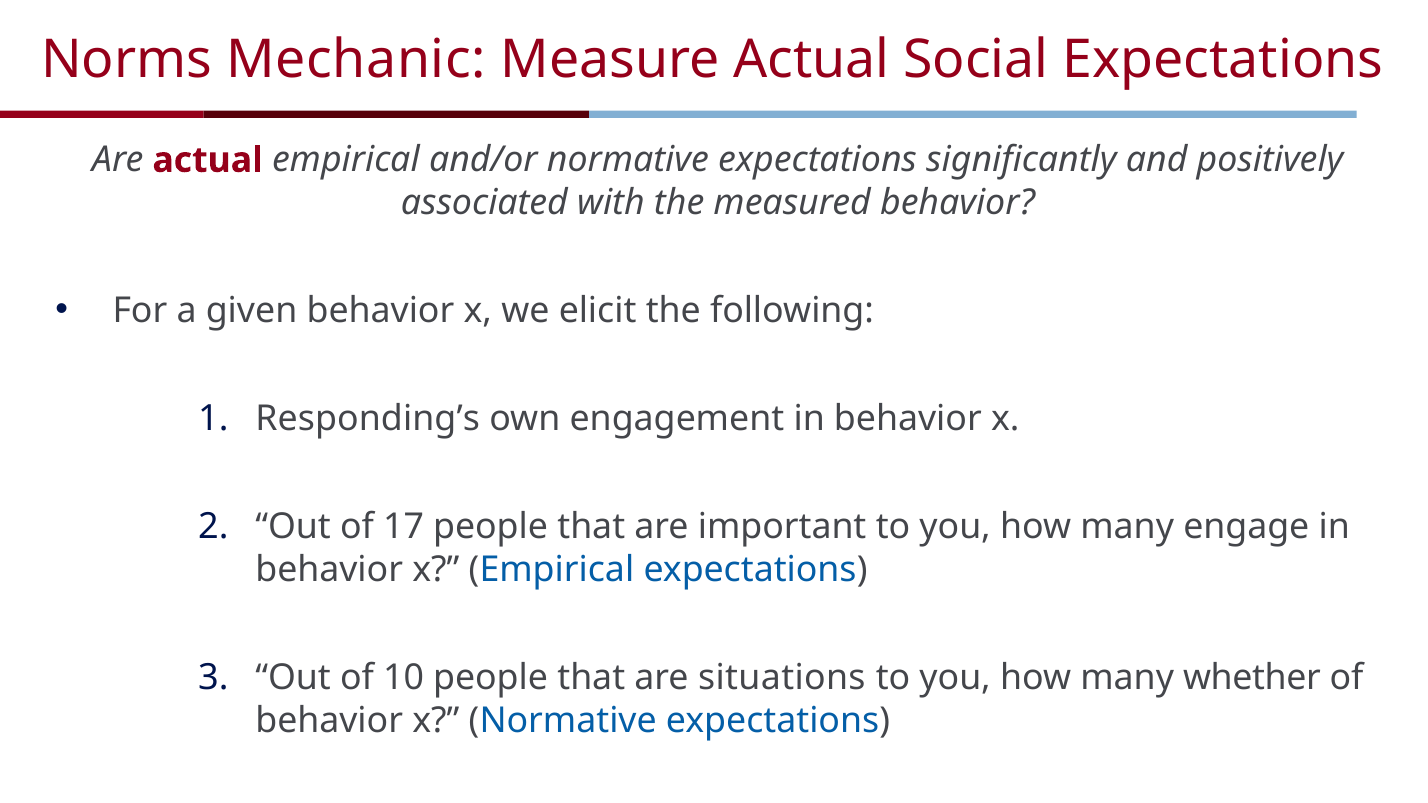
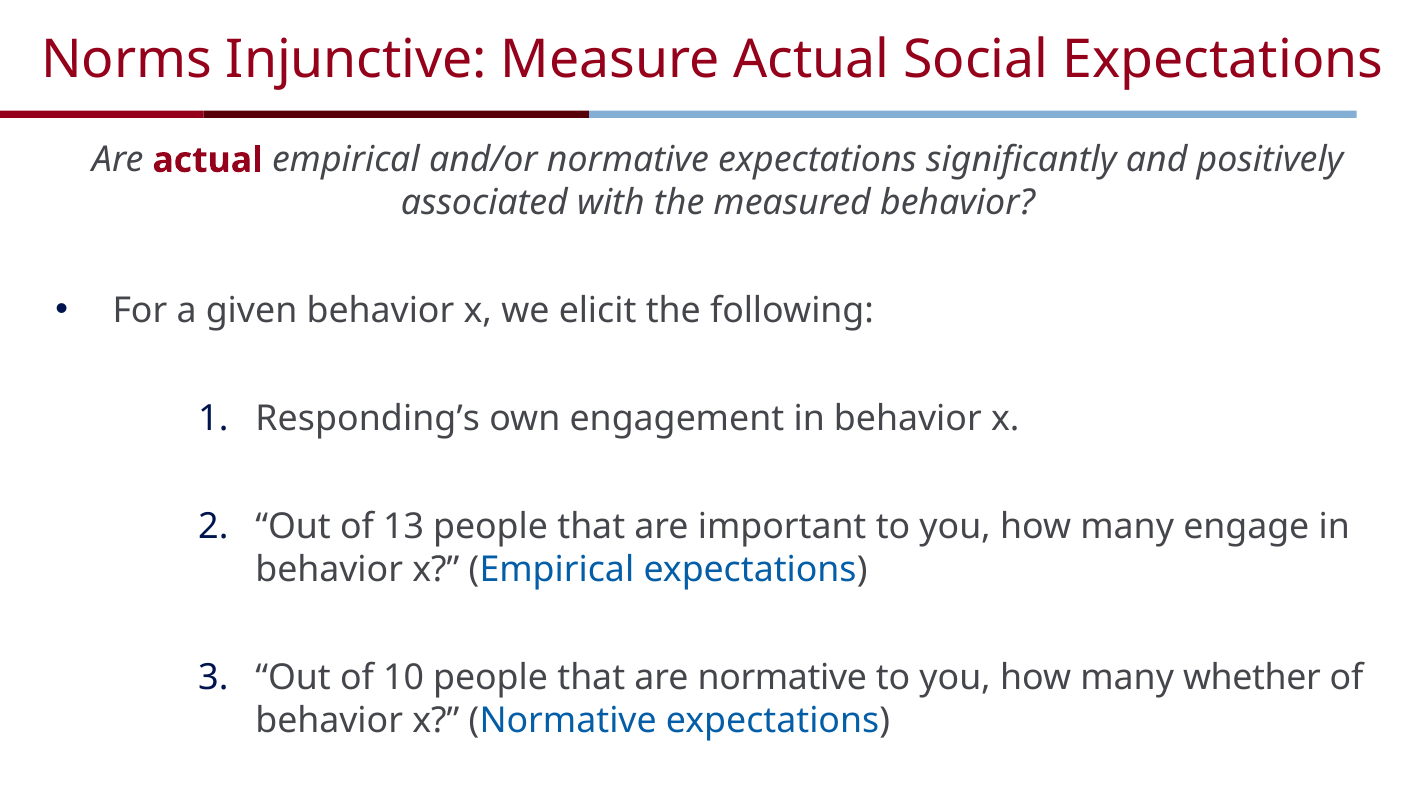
Mechanic: Mechanic -> Injunctive (356, 60)
17: 17 -> 13 (404, 527)
are situations: situations -> normative (782, 678)
